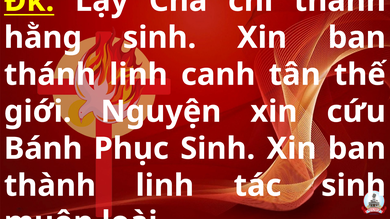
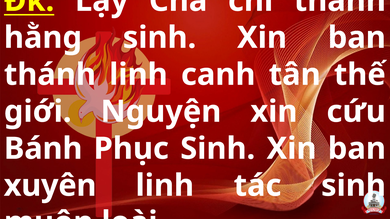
thành: thành -> xuyên (50, 186)
